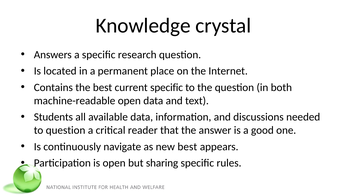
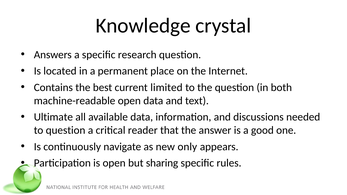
current specific: specific -> limited (166, 87)
Students: Students -> Ultimate (53, 117)
new best: best -> only (187, 147)
